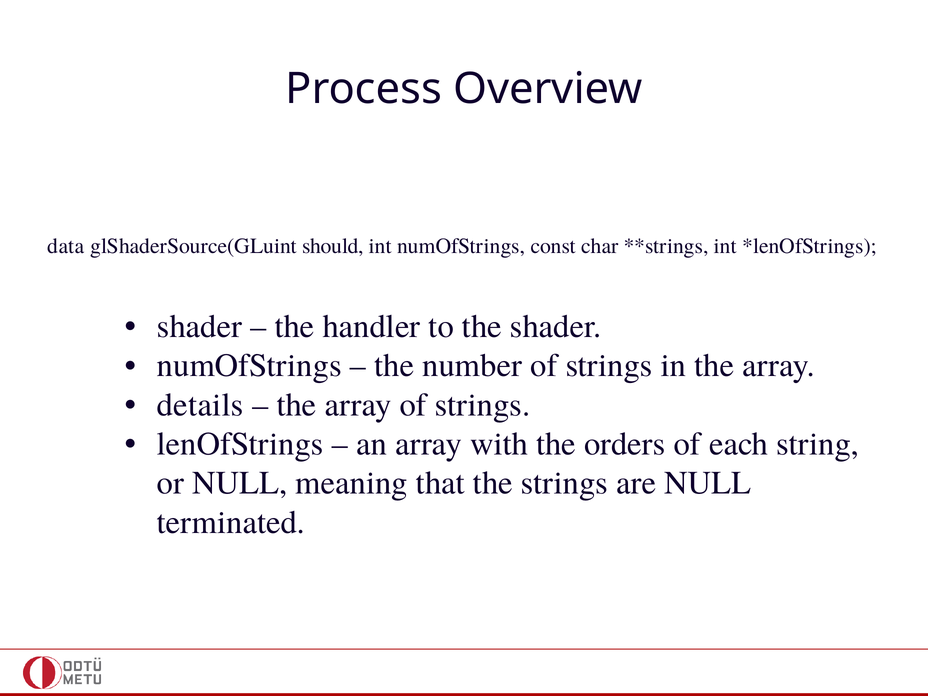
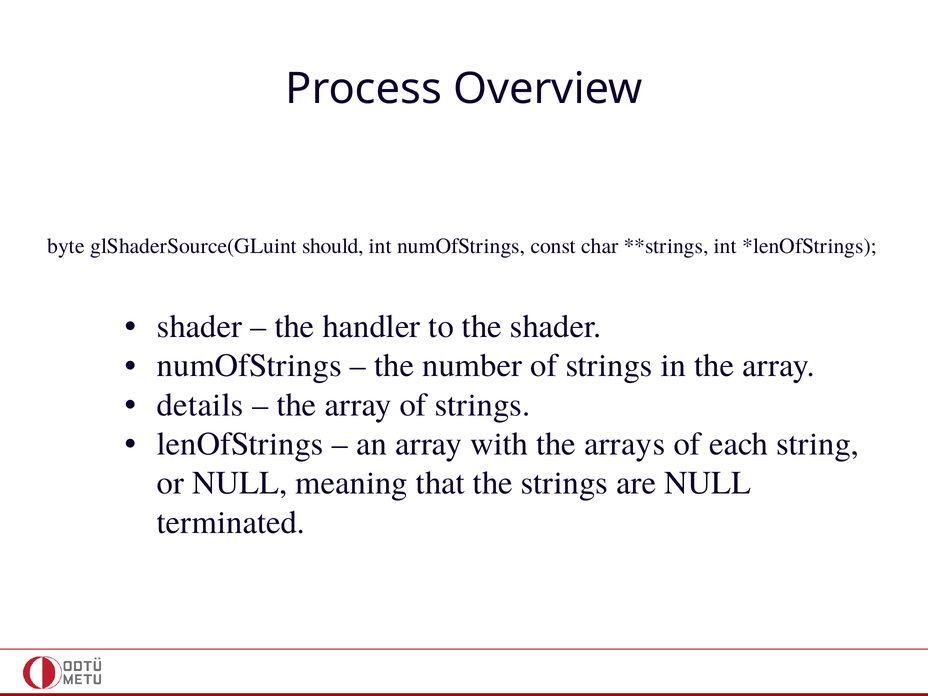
data: data -> byte (66, 246)
orders: orders -> arrays (625, 444)
